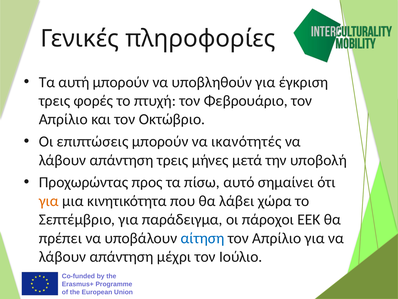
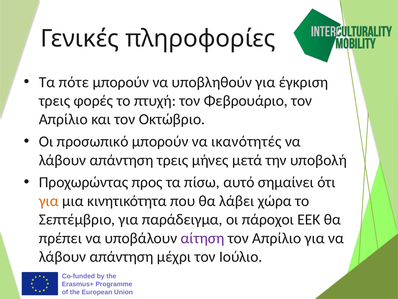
αυτή: αυτή -> πότε (74, 82)
επιπτώσεις: επιπτώσεις -> προσωπικό (93, 141)
αίτηση colour: blue -> purple (203, 238)
